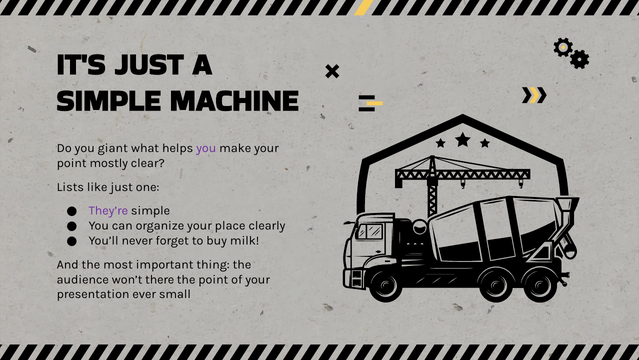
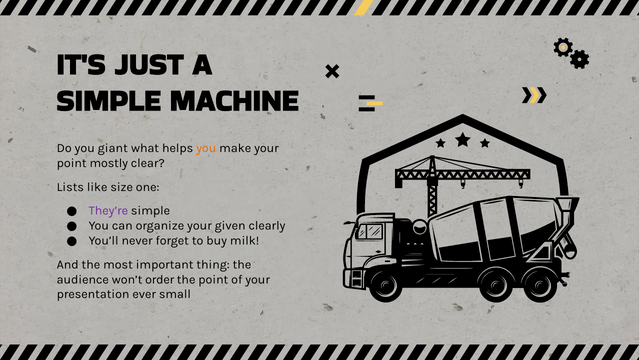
you colour: purple -> orange (206, 148)
like just: just -> size (122, 187)
place: place -> given (230, 225)
there: there -> order (160, 279)
